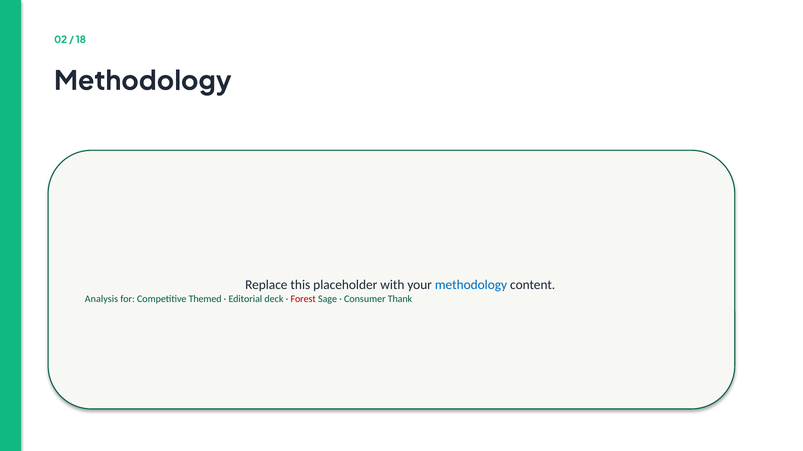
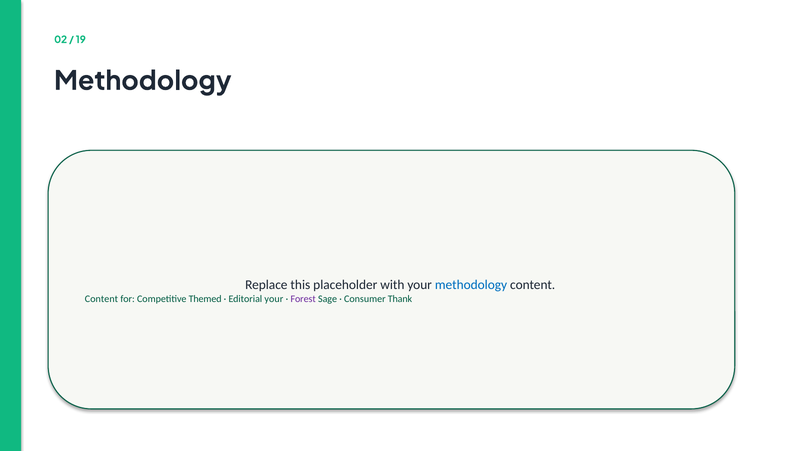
18: 18 -> 19 (81, 40)
Analysis: Analysis -> Content (101, 299)
Editorial deck: deck -> your (274, 299)
Forest colour: red -> purple (303, 299)
